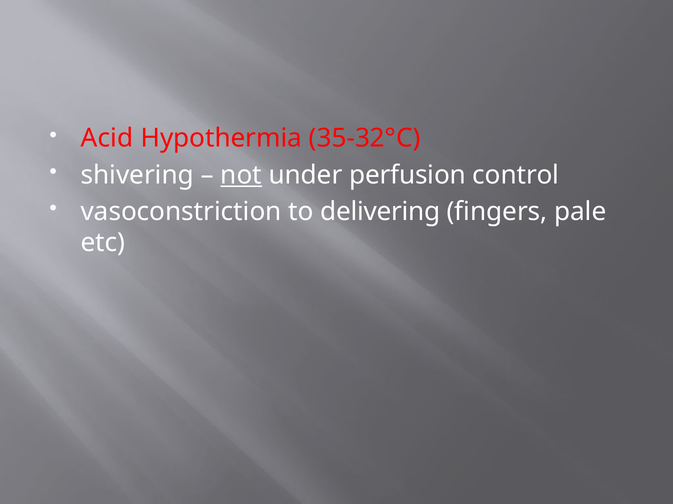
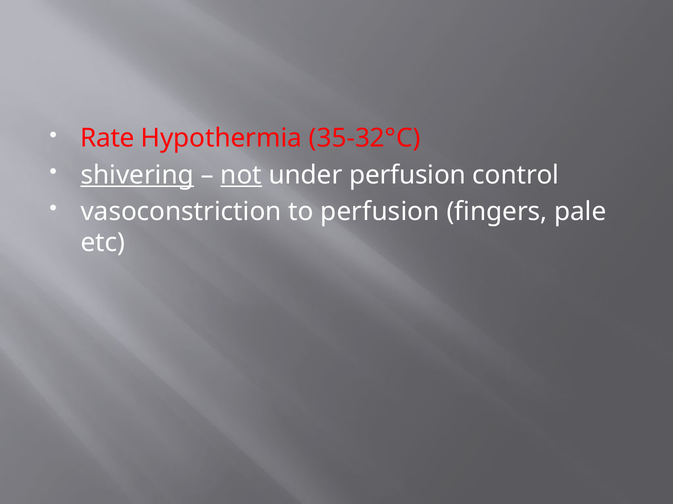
Acid: Acid -> Rate (107, 139)
shivering underline: none -> present (137, 175)
to delivering: delivering -> perfusion (380, 212)
